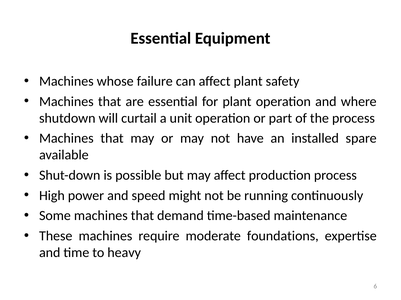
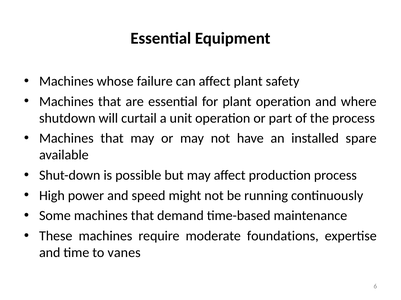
heavy: heavy -> vanes (124, 253)
